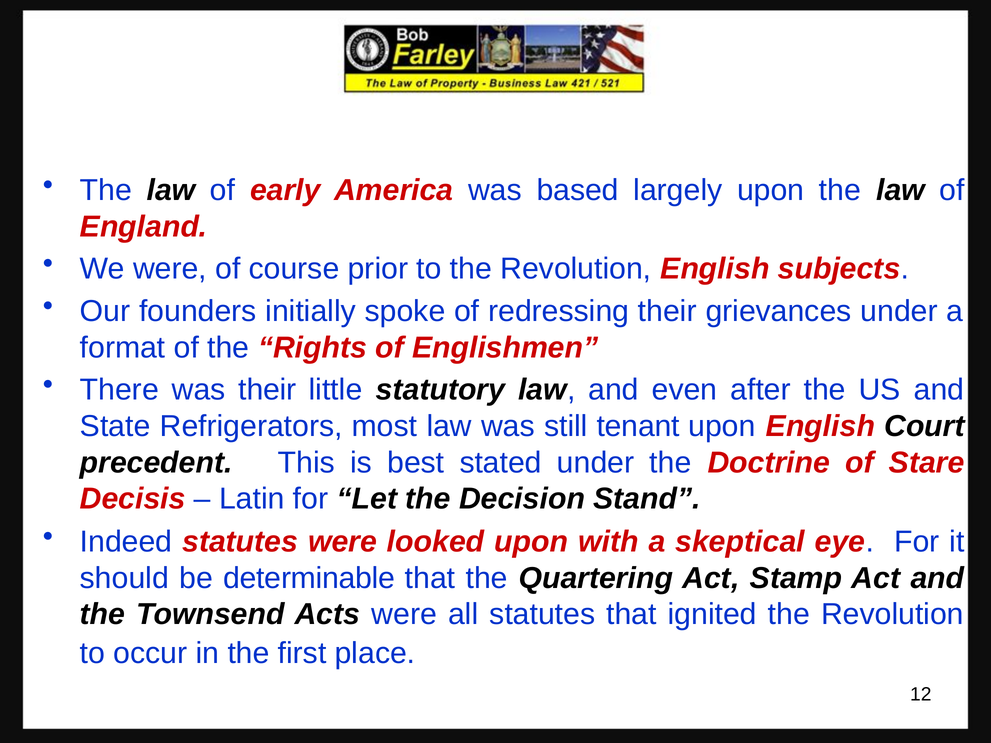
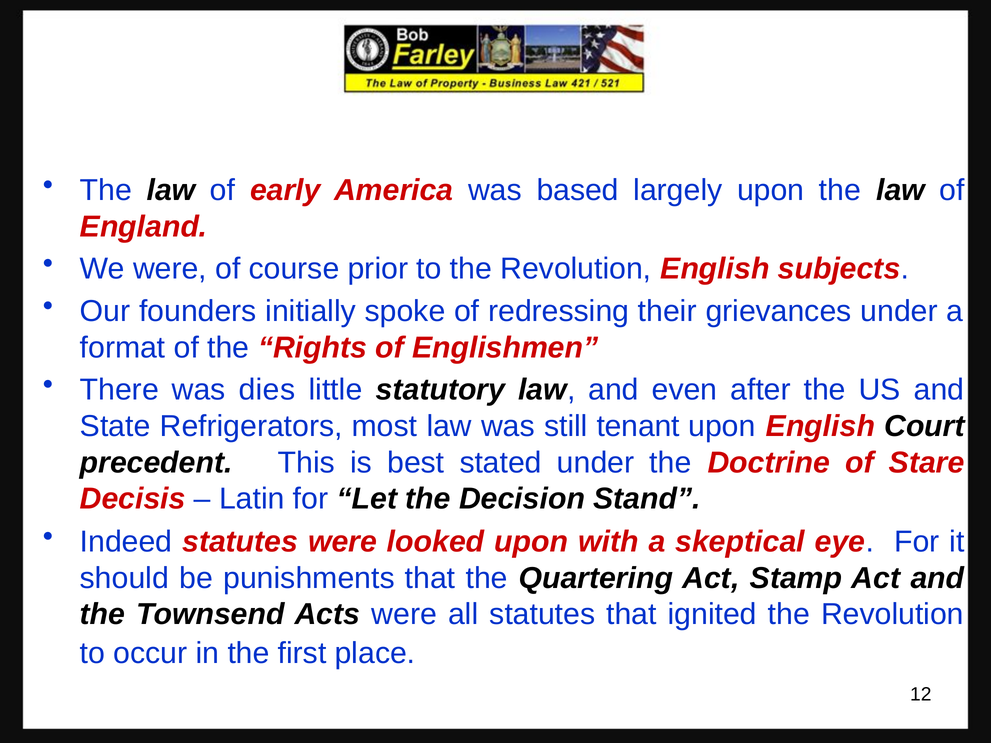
was their: their -> dies (267, 390)
determinable: determinable -> punishments (309, 578)
